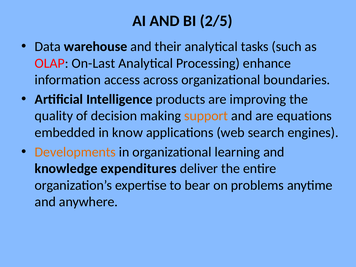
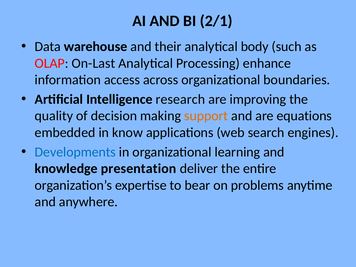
2/5: 2/5 -> 2/1 (216, 21)
tasks: tasks -> body (255, 47)
products: products -> research (180, 99)
Developments colour: orange -> blue (75, 152)
expenditures: expenditures -> presentation (139, 169)
